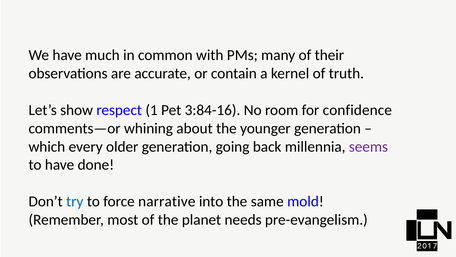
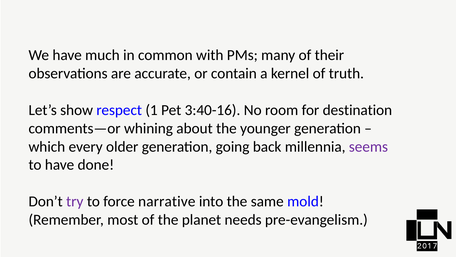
3:84-16: 3:84-16 -> 3:40-16 (213, 110)
confidence: confidence -> destination (357, 110)
try colour: blue -> purple (75, 201)
